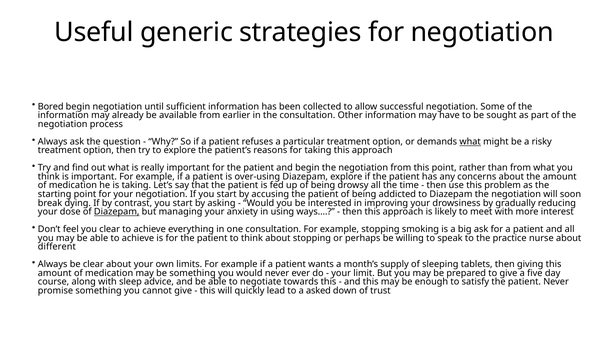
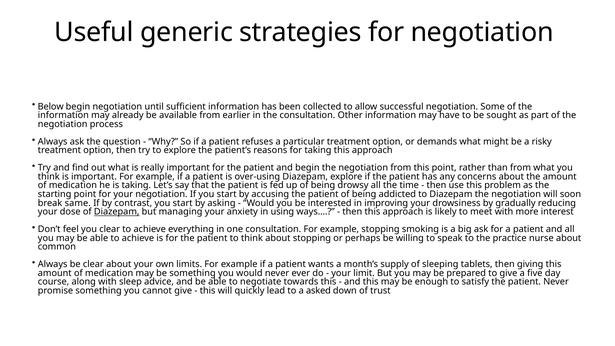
Bored: Bored -> Below (51, 107)
what underline: present -> none (470, 142)
dying: dying -> same (78, 203)
different: different -> common (57, 247)
